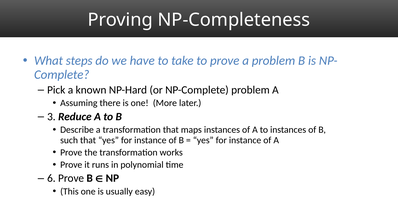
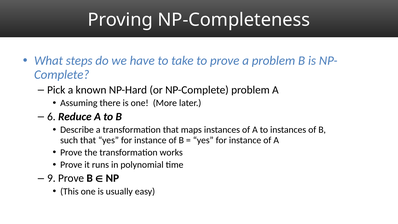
3: 3 -> 6 (51, 117)
6: 6 -> 9 (51, 178)
